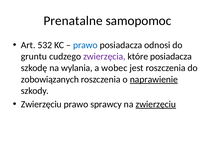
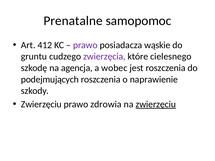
532: 532 -> 412 (45, 45)
prawo colour: blue -> purple (85, 45)
odnosi: odnosi -> wąskie (157, 45)
które posiadacza: posiadacza -> cielesnego (171, 57)
wylania: wylania -> agencja (77, 68)
zobowiązanych: zobowiązanych -> podejmujących (50, 80)
naprawienie underline: present -> none (154, 80)
sprawcy: sprawcy -> zdrowia (106, 104)
